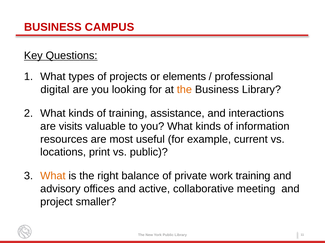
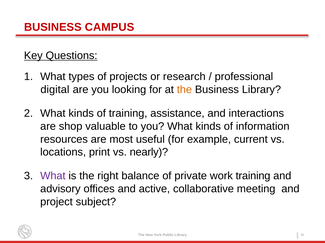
elements: elements -> research (184, 77)
visits: visits -> shop (71, 127)
vs public: public -> nearly (149, 153)
What colour: orange -> purple (53, 176)
smaller: smaller -> subject (96, 202)
